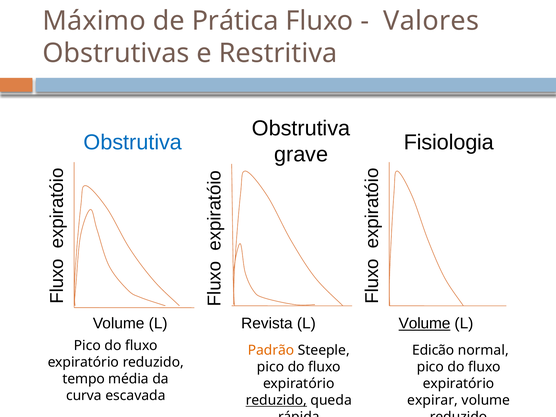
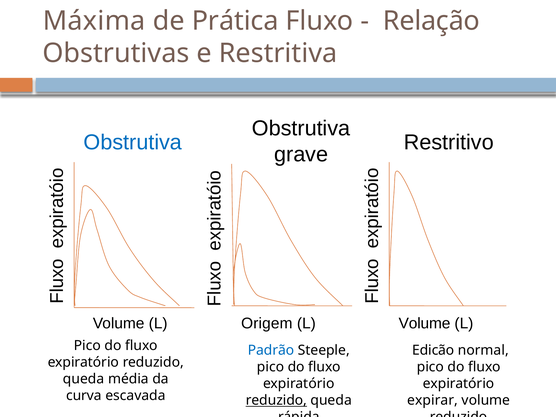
Máximo: Máximo -> Máxima (94, 21)
Valores: Valores -> Relação (431, 21)
Fisiologia: Fisiologia -> Restritivo (449, 142)
Revista: Revista -> Origem (267, 324)
Volume underline: present -> none (425, 324)
Padrão colour: orange -> blue (271, 350)
tempo: tempo -> queda (84, 379)
